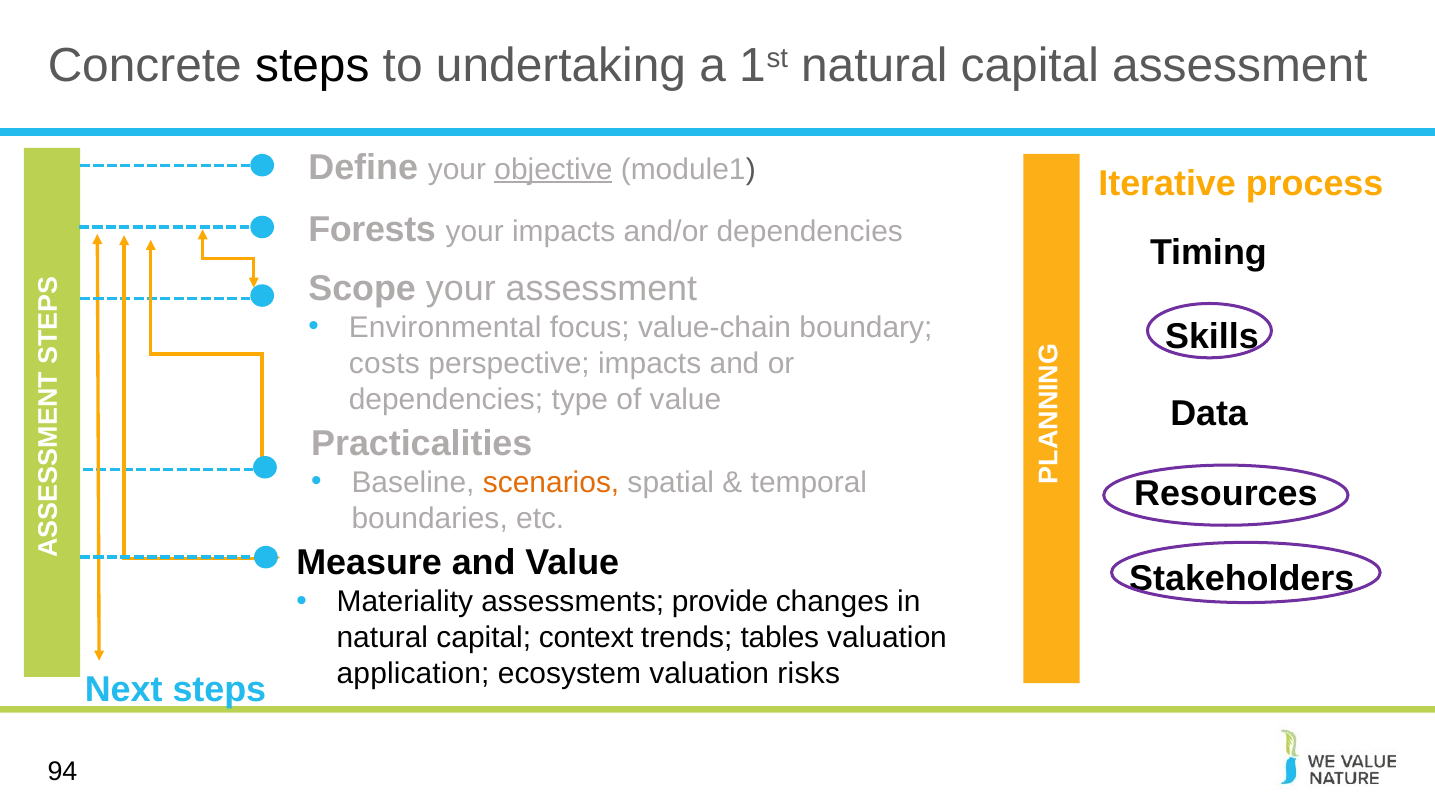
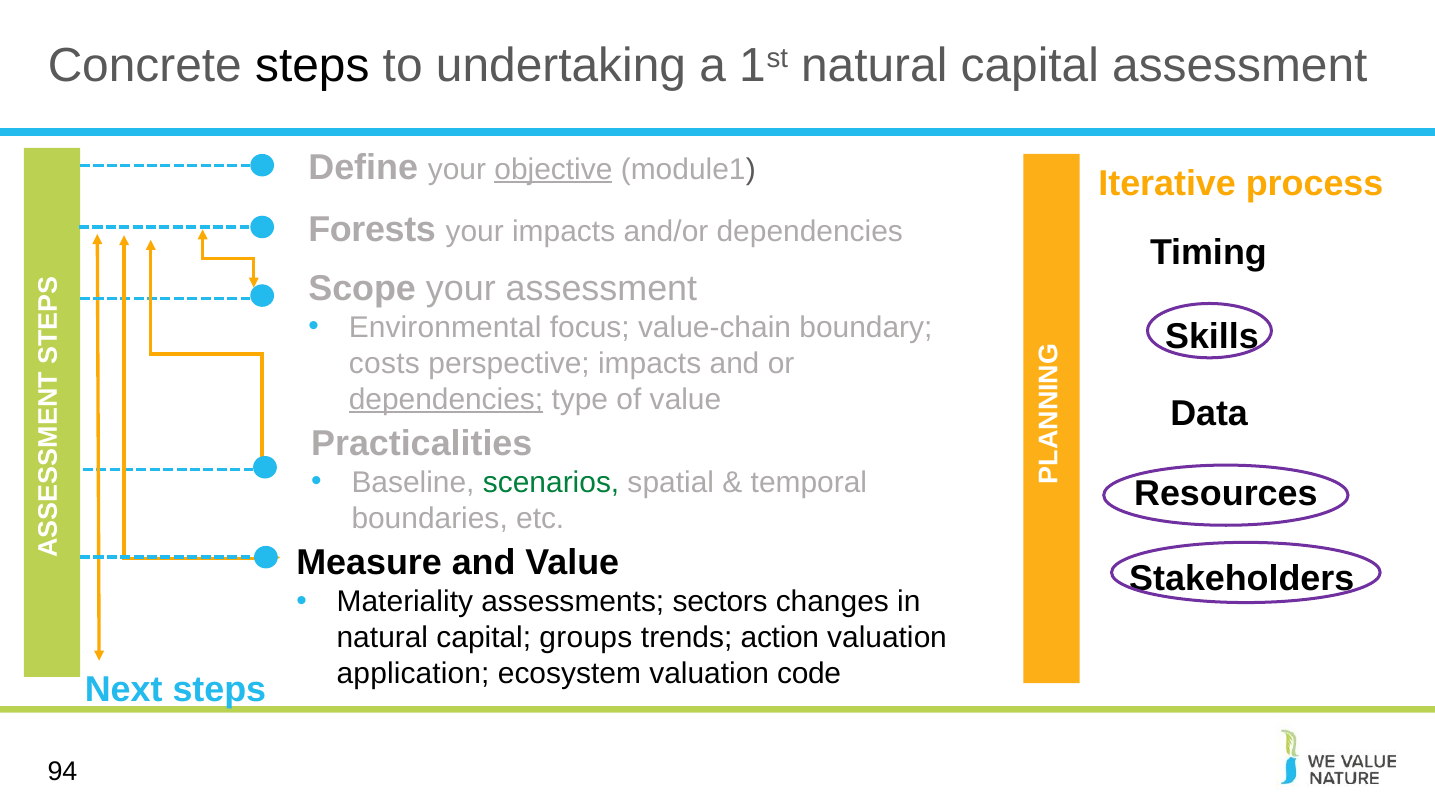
dependencies underline: none -> present (446, 399)
scenarios colour: orange -> green (551, 483)
provide: provide -> sectors (720, 602)
context: context -> groups (586, 638)
tables: tables -> action (780, 638)
risks: risks -> code (809, 674)
